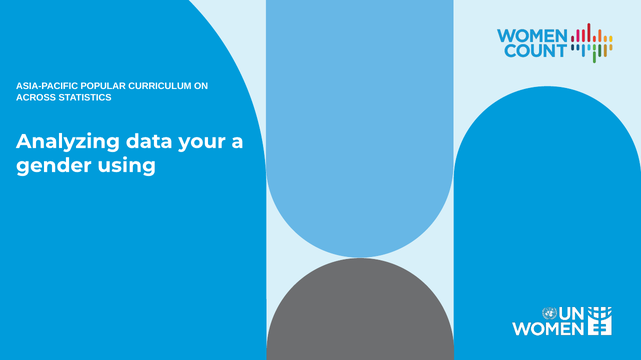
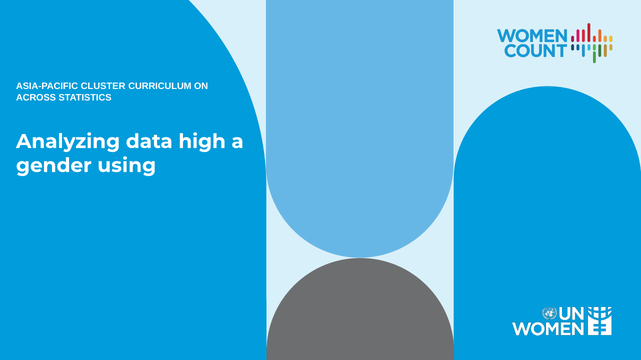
POPULAR: POPULAR -> CLUSTER (103, 86)
your: your -> high (202, 142)
